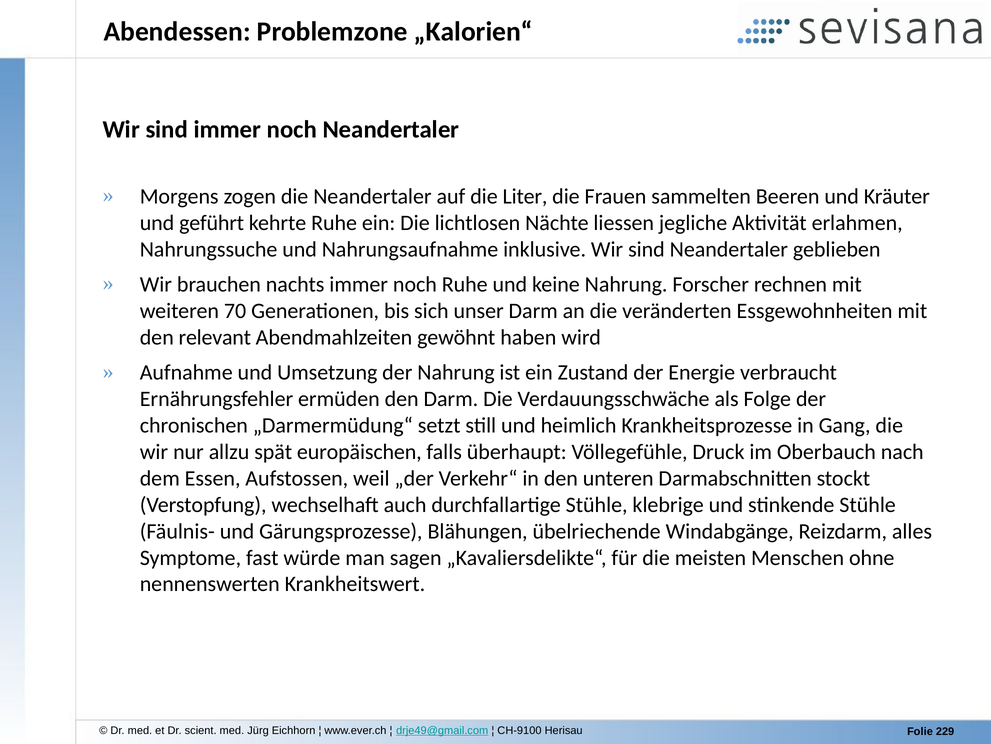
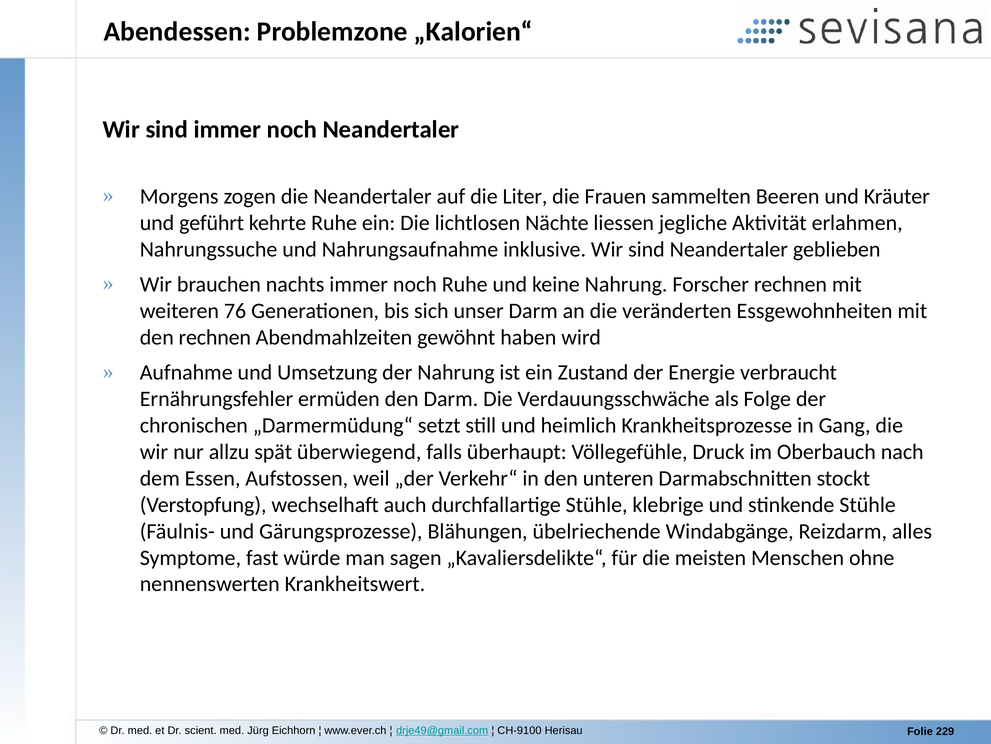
70: 70 -> 76 (235, 311)
den relevant: relevant -> rechnen (215, 337)
europäischen: europäischen -> überwiegend (359, 452)
